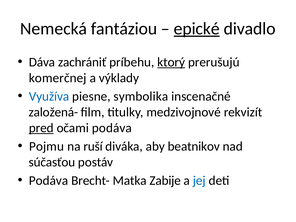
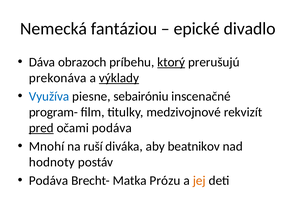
epické underline: present -> none (197, 29)
zachrániť: zachrániť -> obrazoch (82, 62)
komerčnej: komerčnej -> prekonáva (58, 78)
výklady underline: none -> present (119, 78)
symbolika: symbolika -> sebairóniu (141, 96)
založená-: založená- -> program- (53, 112)
Pojmu: Pojmu -> Mnohí (47, 146)
súčasťou: súčasťou -> hodnoty (52, 162)
Zabije: Zabije -> Prózu (165, 181)
jej colour: blue -> orange (199, 181)
